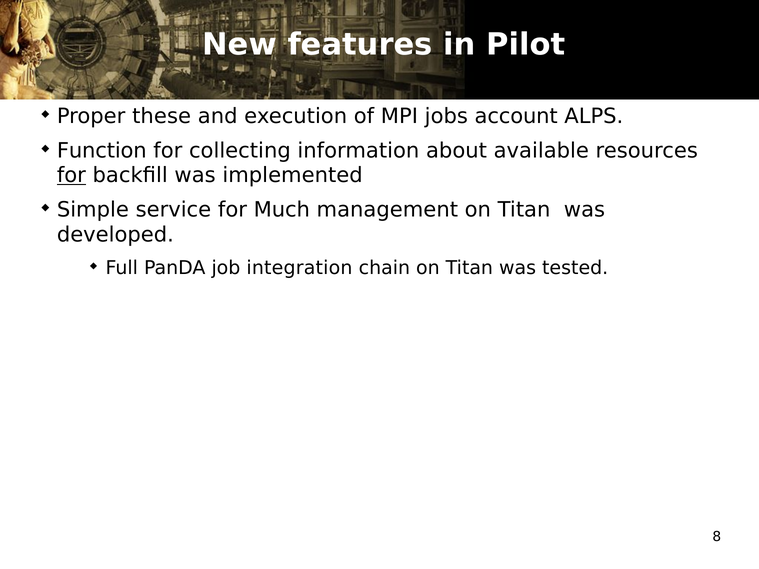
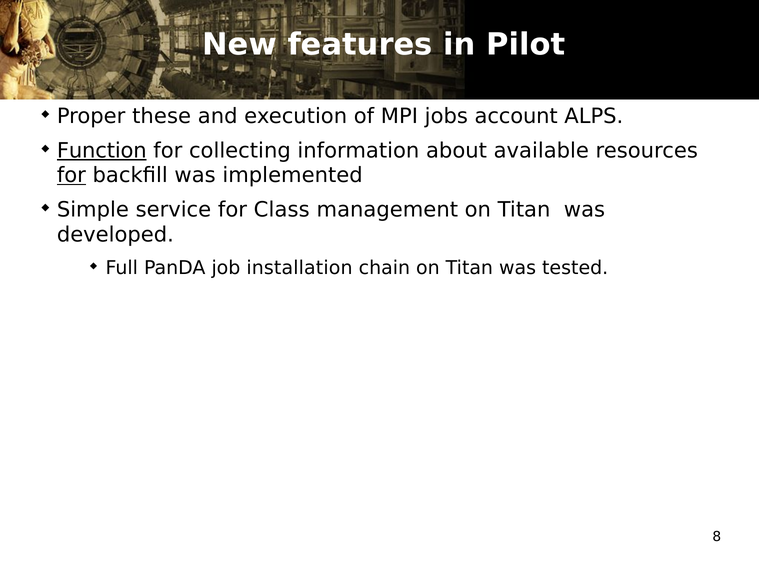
Function underline: none -> present (102, 151)
Much: Much -> Class (282, 210)
integration: integration -> installation (299, 268)
